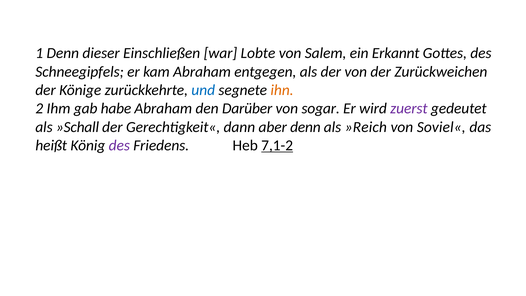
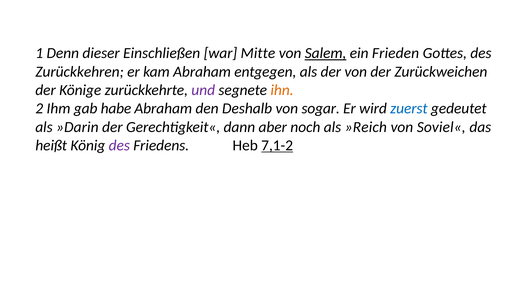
Lobte: Lobte -> Mitte (258, 53)
Salem underline: none -> present (326, 53)
Erkannt: Erkannt -> Frieden (396, 53)
Schneegipfels: Schneegipfels -> Zurückkehren (80, 72)
und colour: blue -> purple (203, 90)
Darüber: Darüber -> Deshalb (247, 108)
zuerst colour: purple -> blue (409, 108)
»Schall: »Schall -> »Darin (77, 127)
aber denn: denn -> noch (305, 127)
